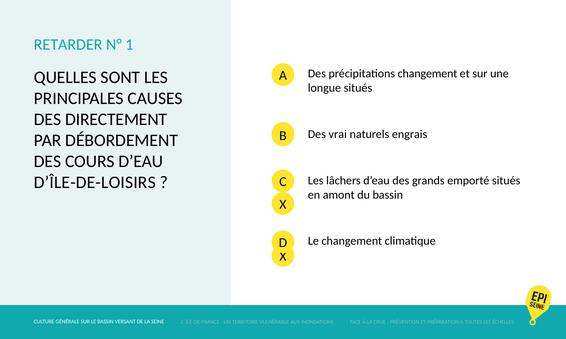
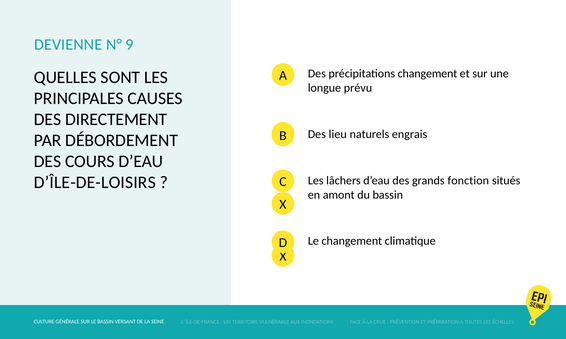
RETARDER: RETARDER -> DEVIENNE (68, 44)
1: 1 -> 9 (130, 44)
longue situés: situés -> prévu (358, 88)
vrai: vrai -> lieu (338, 134)
emporté: emporté -> fonction (468, 181)
